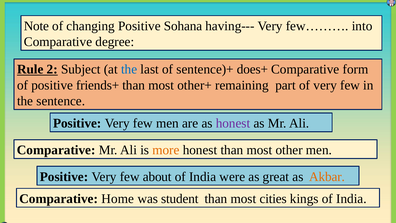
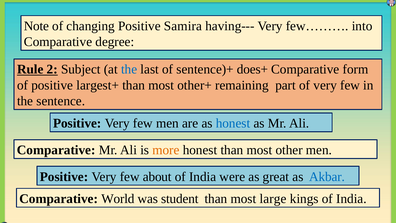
Sohana: Sohana -> Samira (183, 26)
friends+: friends+ -> largest+ (98, 85)
honest colour: purple -> blue (233, 123)
Akbar colour: orange -> blue (327, 176)
Home: Home -> World (118, 198)
cities: cities -> large (273, 198)
